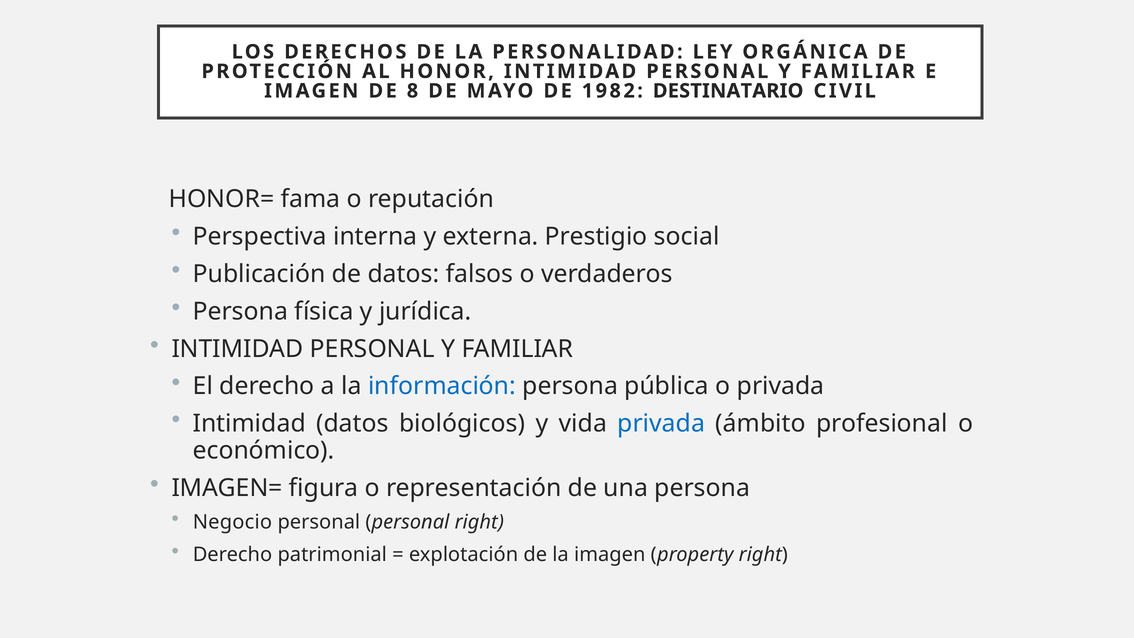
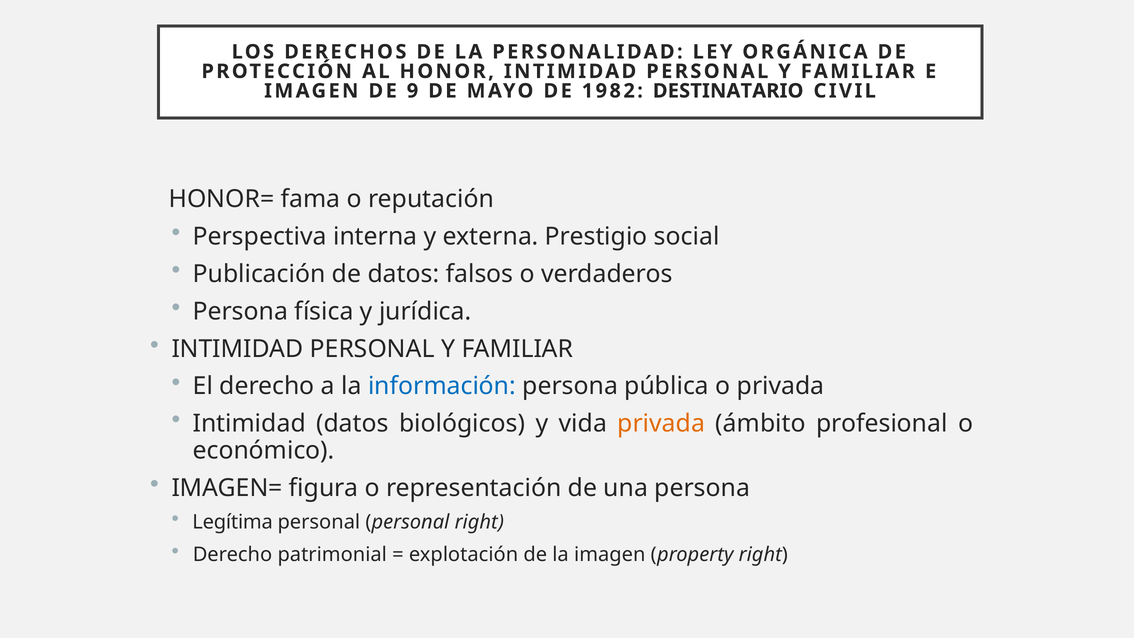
8: 8 -> 9 (412, 91)
privada colour: blue -> orange (661, 424)
Negocio: Negocio -> Legítima (233, 522)
